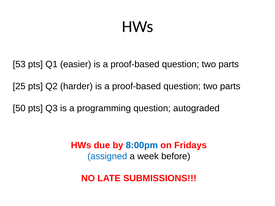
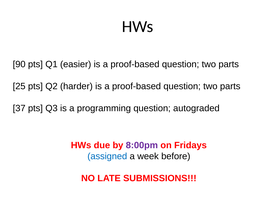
53: 53 -> 90 (19, 64)
50: 50 -> 37 (19, 108)
8:00pm colour: blue -> purple (142, 145)
